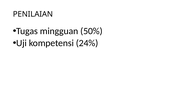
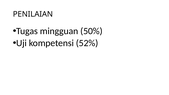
24%: 24% -> 52% (87, 43)
